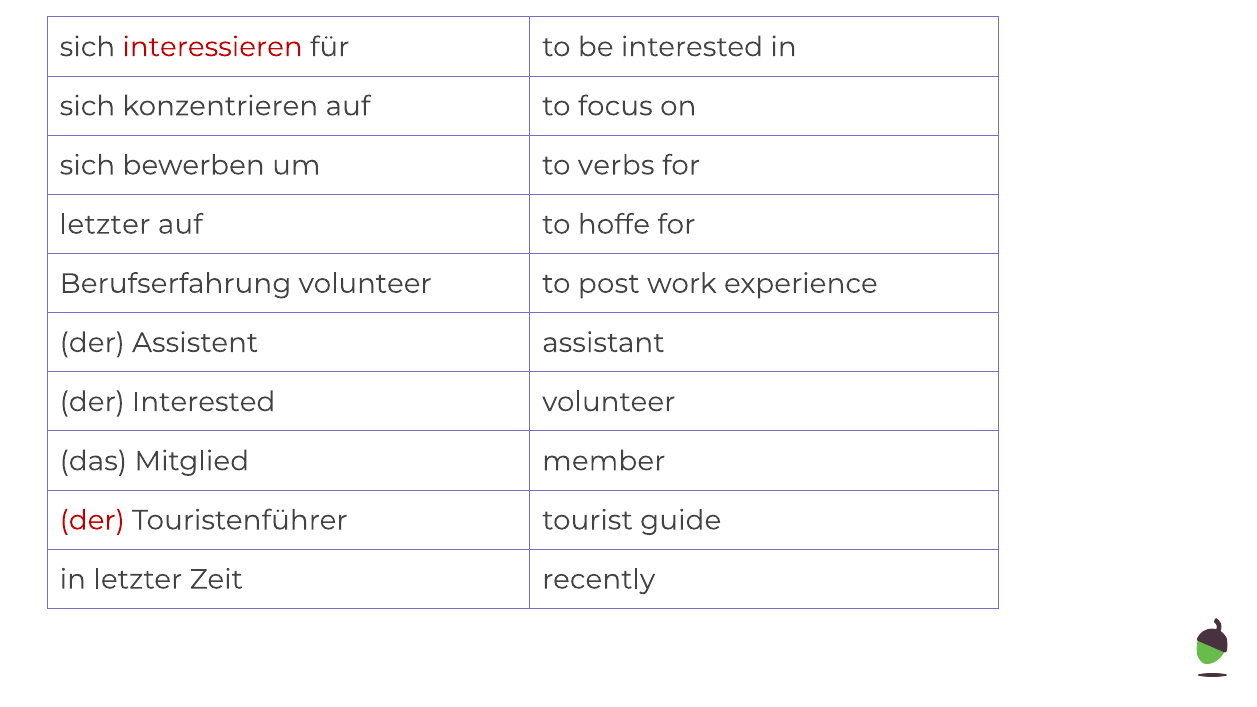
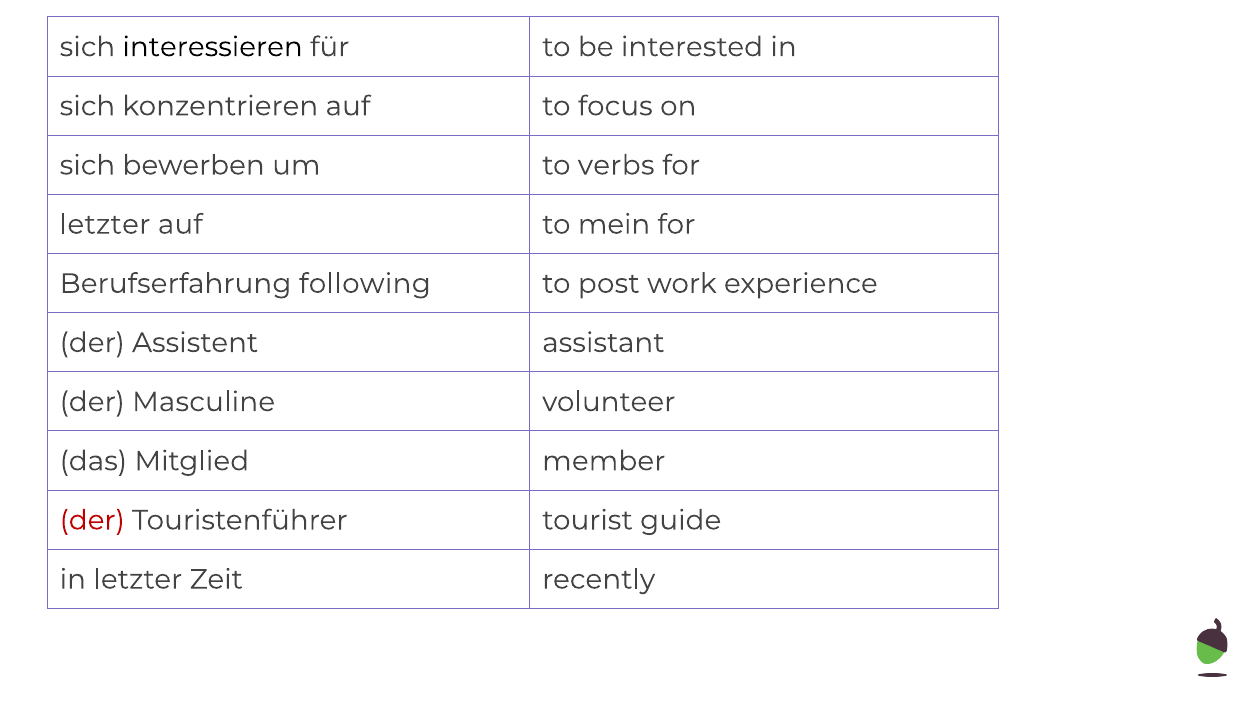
interessieren colour: red -> black (213, 47)
hoffe: hoffe -> mein (614, 225)
Berufserfahrung volunteer: volunteer -> following (365, 284)
der Interested: Interested -> Masculine (204, 402)
